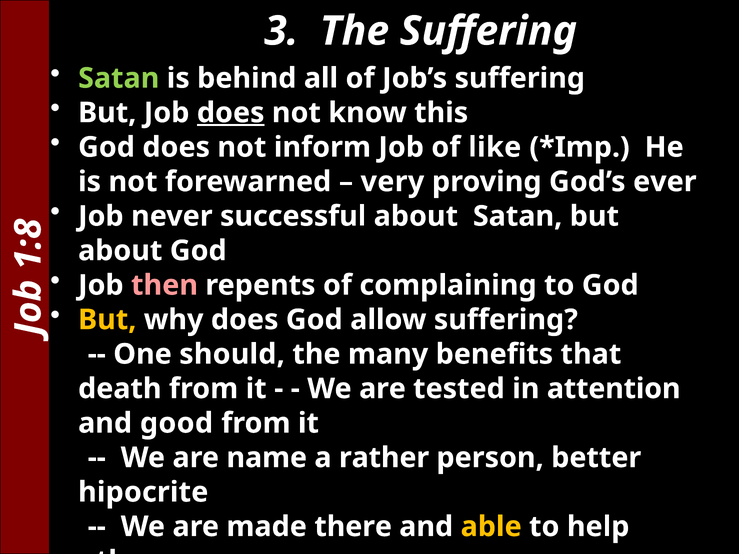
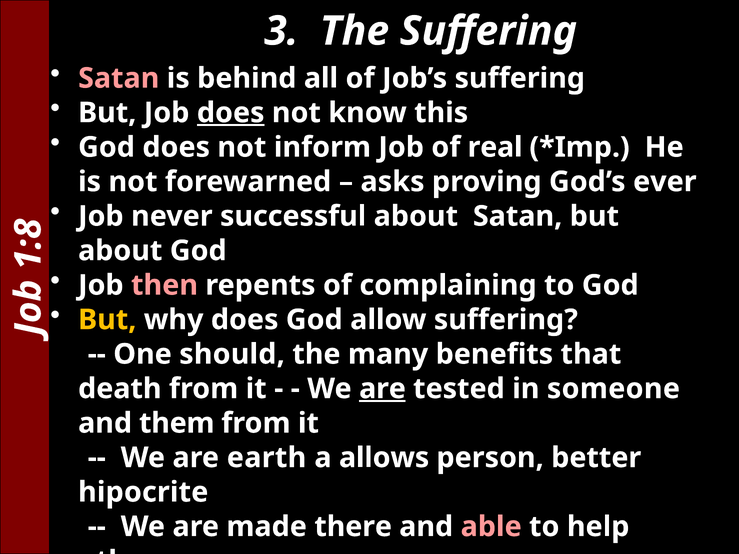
Satan colour: light green -> pink (119, 78)
like: like -> real (495, 147)
very: very -> asks (393, 182)
are underline: none -> present (382, 389)
attention: attention -> someone (613, 389)
good: good -> them (177, 423)
name: name -> earth (267, 458)
a rather: rather -> allows (384, 458)
able colour: yellow -> pink (491, 527)
